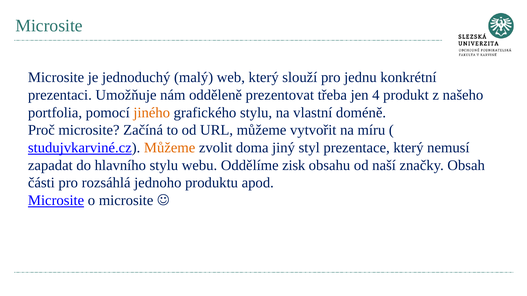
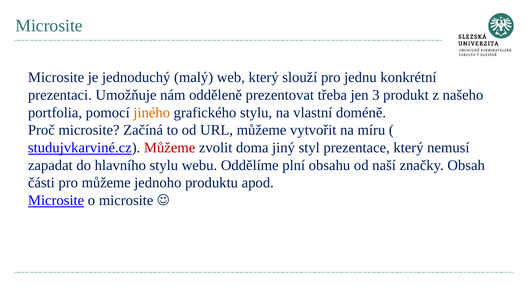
4: 4 -> 3 (376, 95)
Můžeme colour: orange -> red (170, 148)
zisk: zisk -> plní (294, 165)
pro rozsáhlá: rozsáhlá -> můžeme (106, 183)
